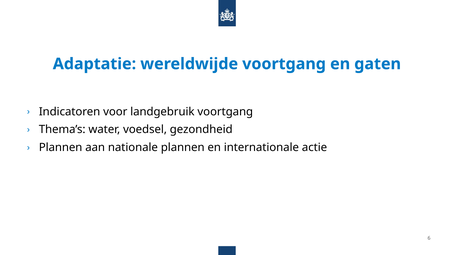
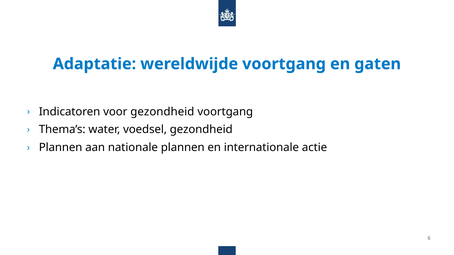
voor landgebruik: landgebruik -> gezondheid (162, 112)
